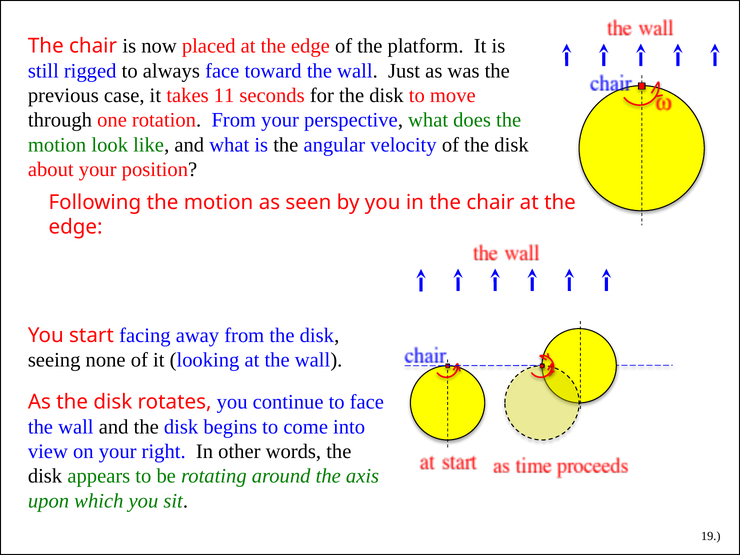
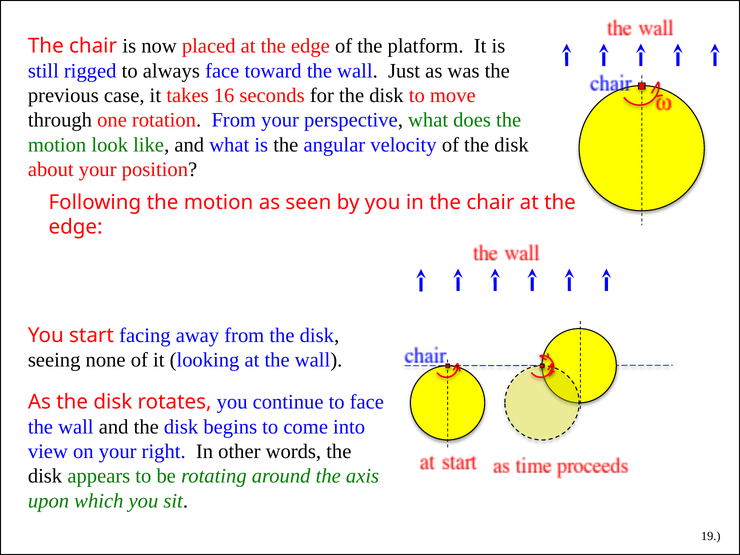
11: 11 -> 16 (224, 96)
